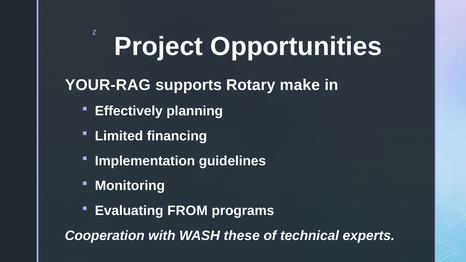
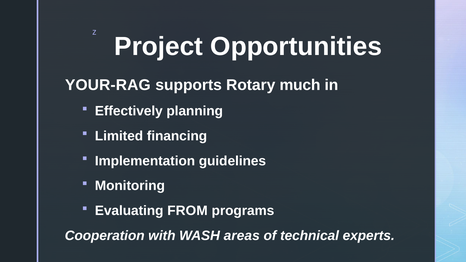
make: make -> much (300, 85)
these: these -> areas (242, 236)
